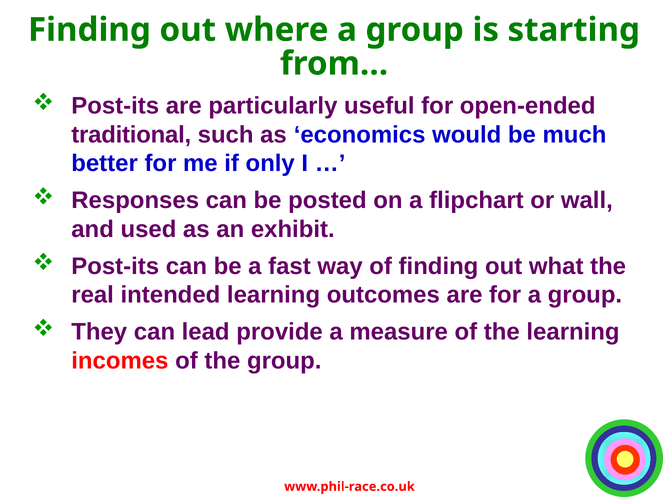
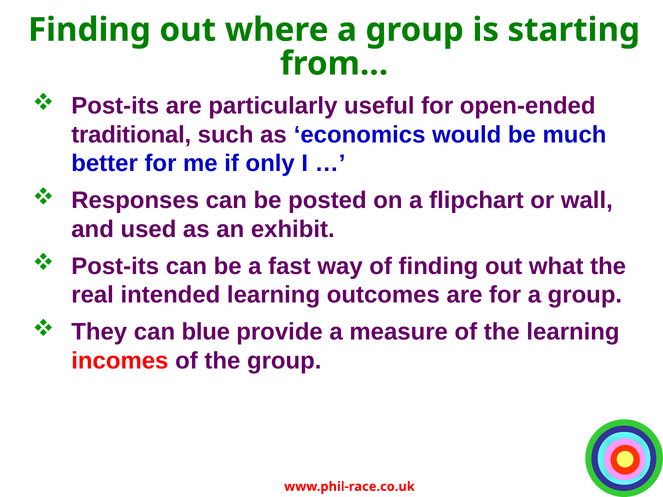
lead: lead -> blue (206, 332)
